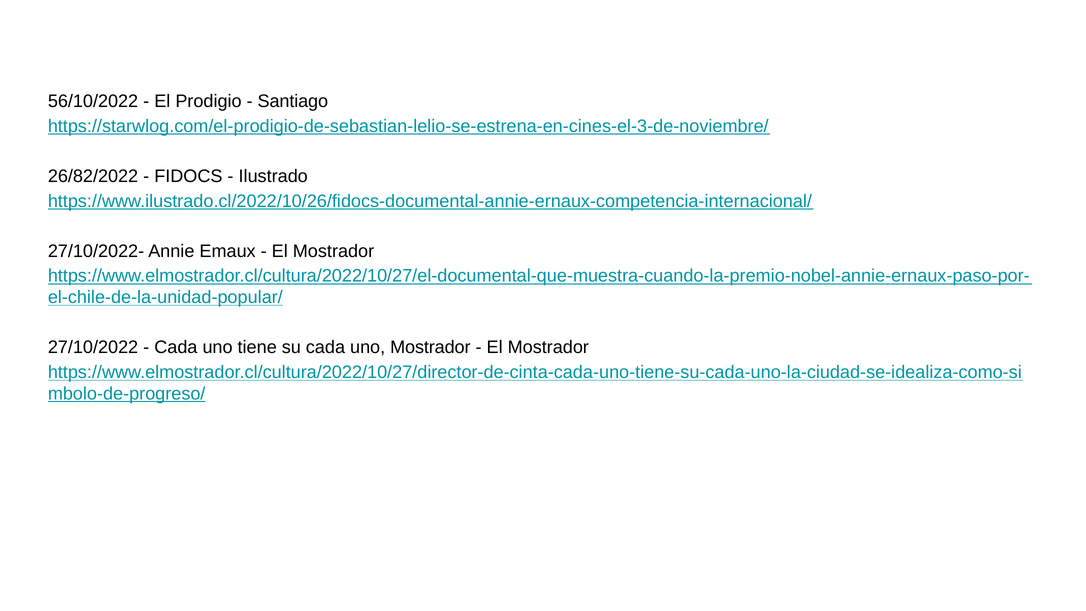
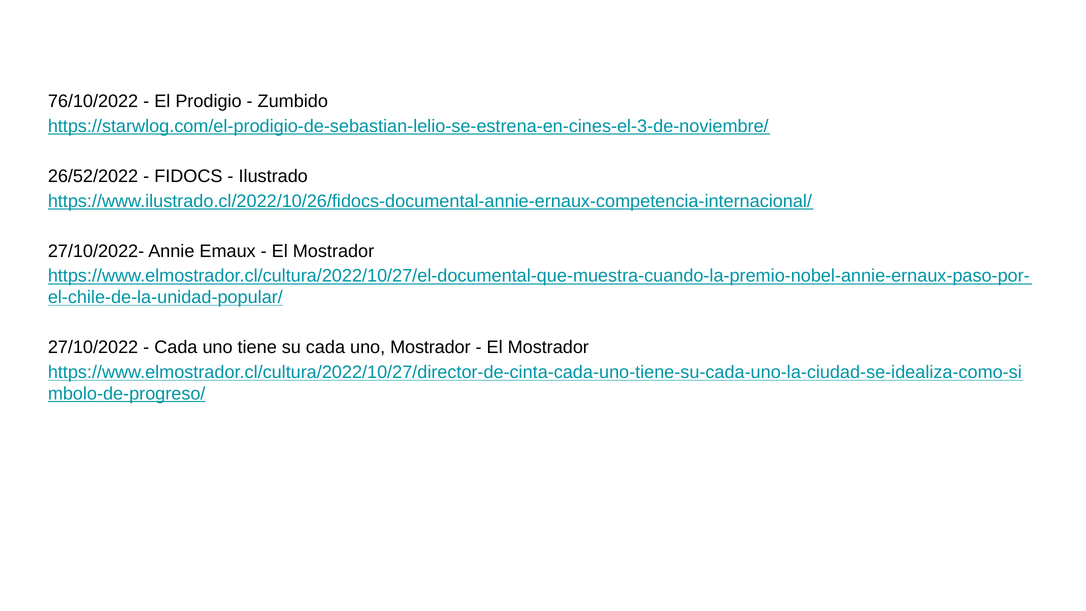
56/10/2022: 56/10/2022 -> 76/10/2022 (93, 101)
Santiago: Santiago -> Zumbido (293, 101)
26/82/2022: 26/82/2022 -> 26/52/2022 (93, 176)
